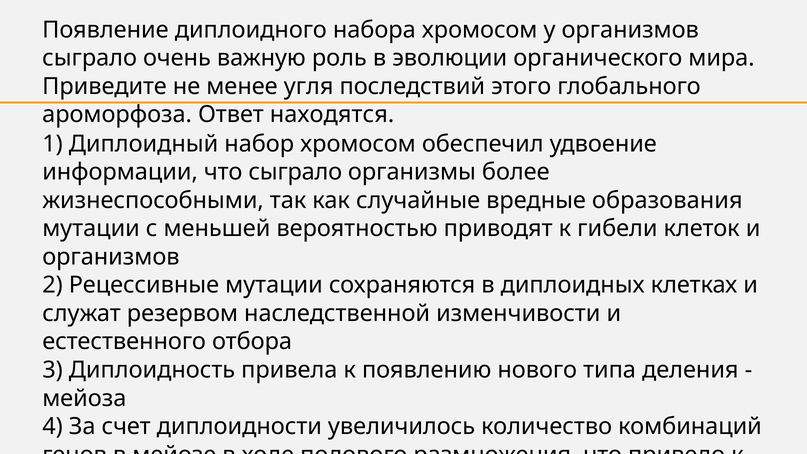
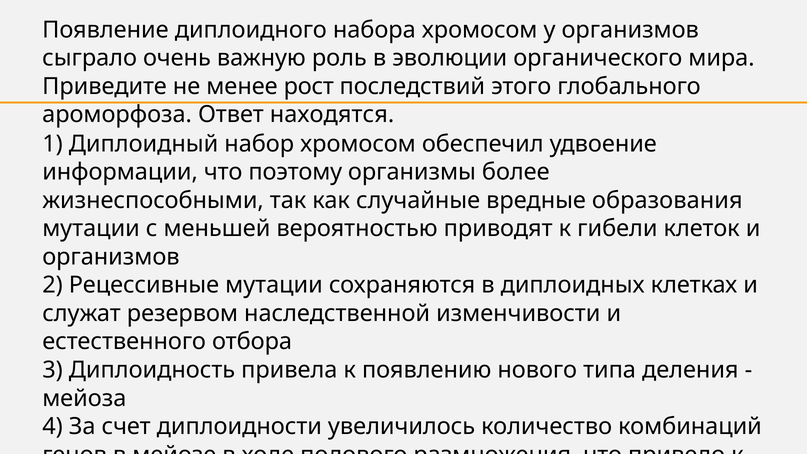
угля: угля -> рост (309, 86)
что сыграло: сыграло -> поэтому (295, 172)
